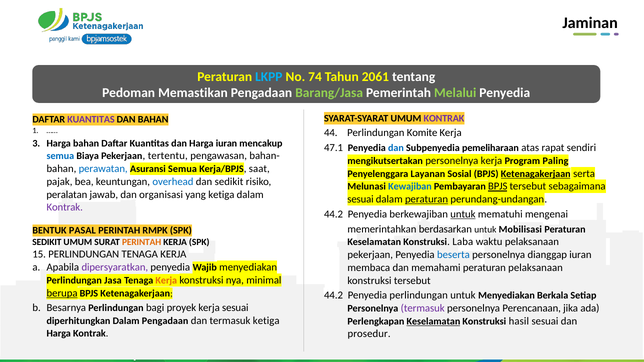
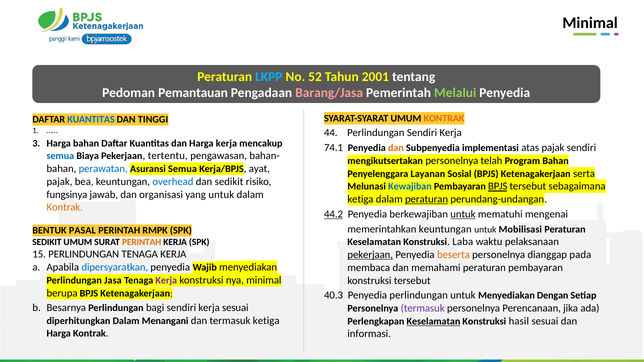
Jaminan: Jaminan -> Minimal (590, 23)
74: 74 -> 52 (315, 77)
2061: 2061 -> 2001 (375, 77)
Memastikan: Memastikan -> Pemantauan (193, 93)
Barang/Jasa colour: light green -> pink (329, 93)
KONTRAK colour: purple -> orange (444, 118)
KUANTITAS colour: purple -> blue (91, 120)
DAN BAHAN: BAHAN -> TINGGI (153, 120)
Perlindungan Komite: Komite -> Sendiri (422, 133)
Harga iuran: iuran -> kerja (226, 143)
47.1: 47.1 -> 74.1 (334, 148)
dan colour: blue -> orange (396, 148)
pemeliharaan: pemeliharaan -> implementasi (490, 148)
atas rapat: rapat -> pajak (553, 148)
personelnya kerja: kerja -> telah (491, 161)
Program Paling: Paling -> Bahan (556, 161)
saat: saat -> ayat (259, 169)
Ketenagakerjaan underline: present -> none (536, 174)
peralatan: peralatan -> fungsinya (67, 195)
yang ketiga: ketiga -> untuk (221, 195)
sesuai: sesuai -> ketiga (360, 199)
Kontrak colour: purple -> orange (65, 208)
44.2 underline: none -> present (334, 214)
memerintahkan berdasarkan: berdasarkan -> keuntungan (445, 229)
pekerjaan underline: none -> present (370, 255)
beserta colour: blue -> orange (453, 255)
dianggap iuran: iuran -> pada (580, 255)
dipersyaratkan colour: purple -> blue (115, 267)
peraturan pelaksanaan: pelaksanaan -> pembayaran (536, 268)
Kerja colour: orange -> purple (166, 281)
berupa underline: present -> none (62, 293)
44.2: 44.2 -> 40.3 (334, 296)
Berkala: Berkala -> Dengan (553, 296)
bagi proyek: proyek -> sendiri (181, 308)
Dalam Pengadaan: Pengadaan -> Menangani (165, 321)
prosedur: prosedur -> informasi (369, 334)
